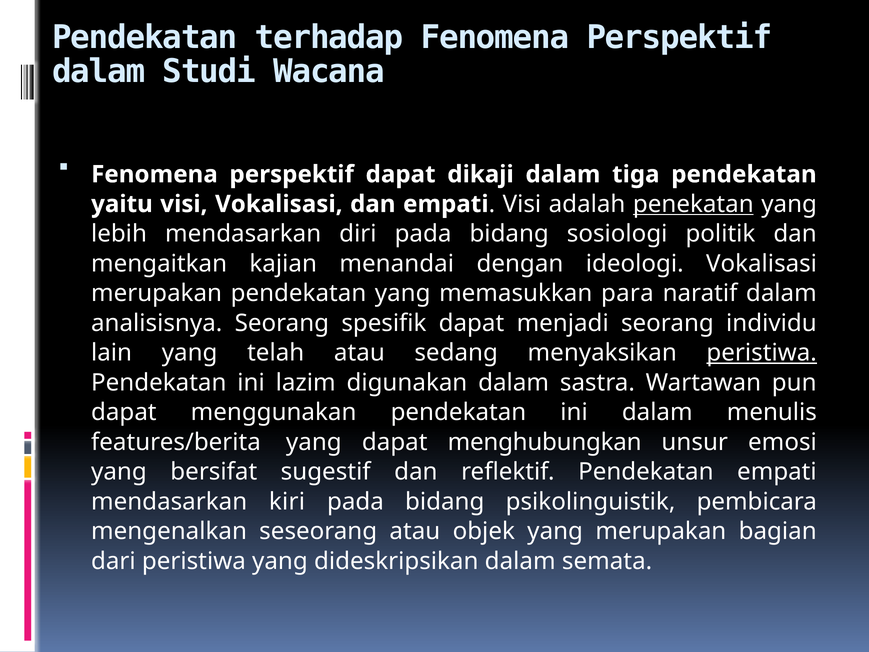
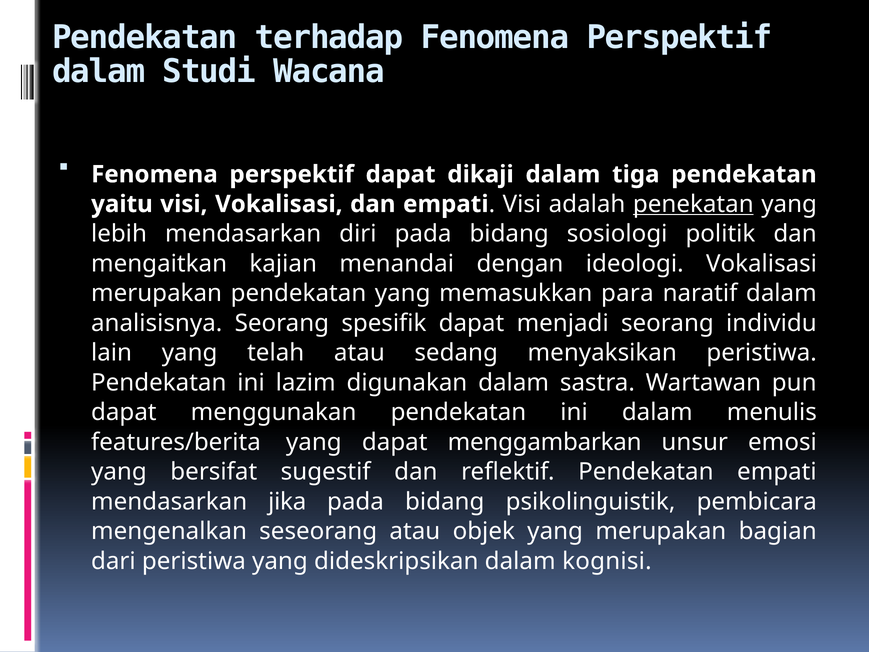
peristiwa underline: present -> none (762, 353)
menghubungkan: menghubungkan -> menggambarkan (545, 442)
kiri: kiri -> jika (287, 501)
semata: semata -> kognisi (607, 561)
